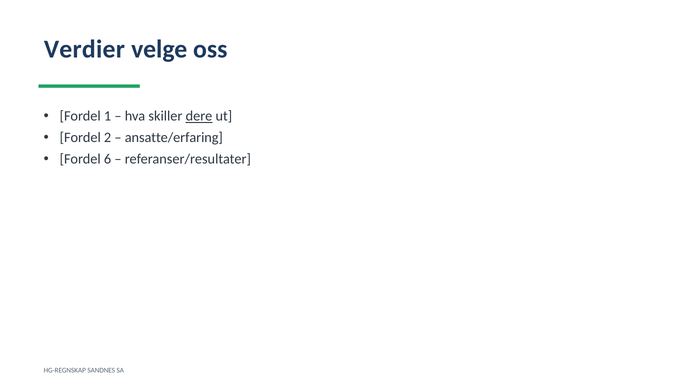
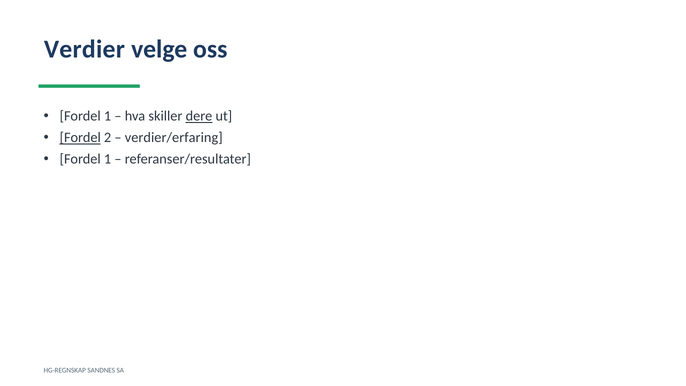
Fordel underline: none -> present (80, 138)
ansatte/erfaring: ansatte/erfaring -> verdier/erfaring (174, 138)
6: 6 -> 1 (108, 159)
